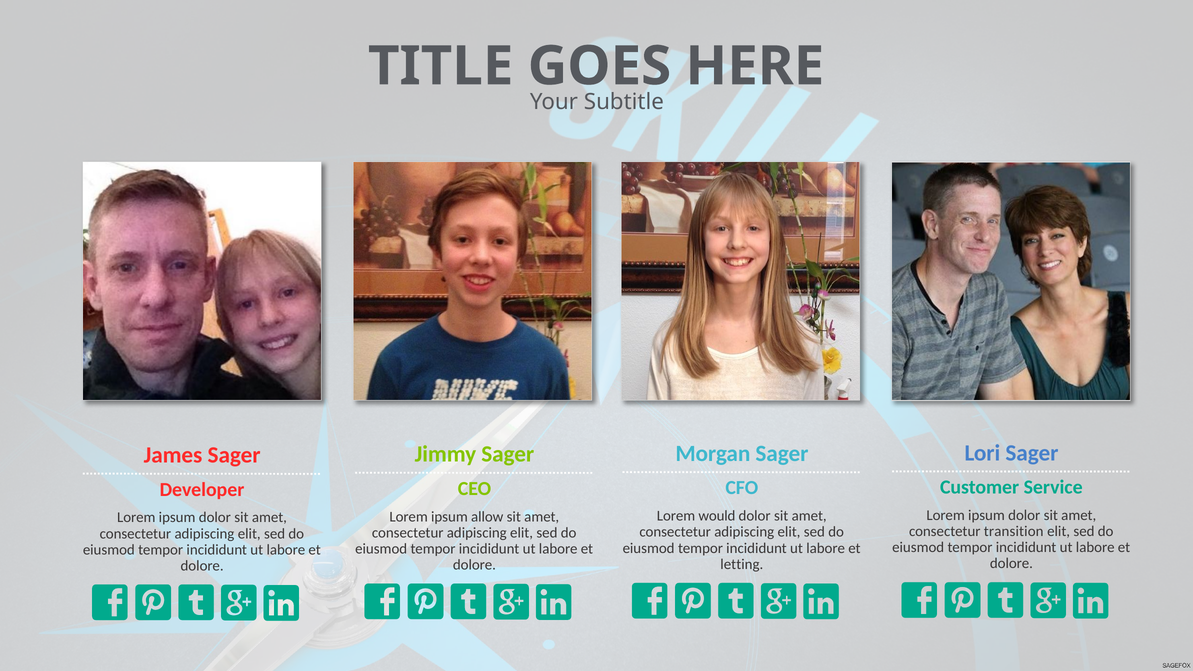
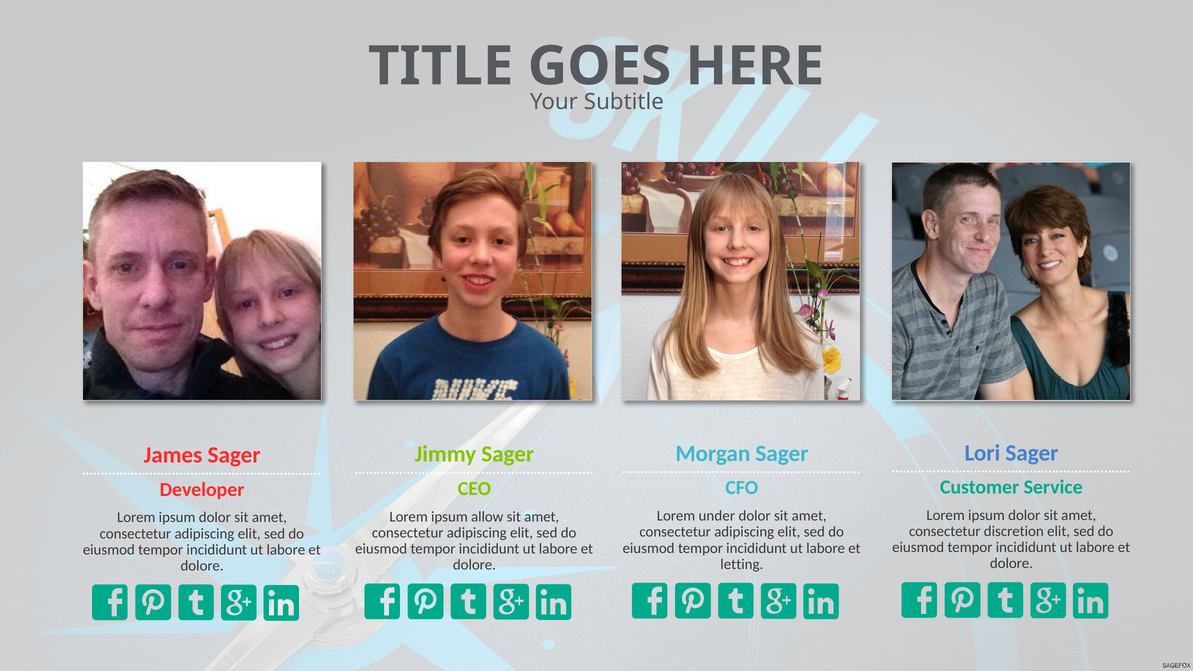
would: would -> under (717, 516)
transition: transition -> discretion (1014, 531)
